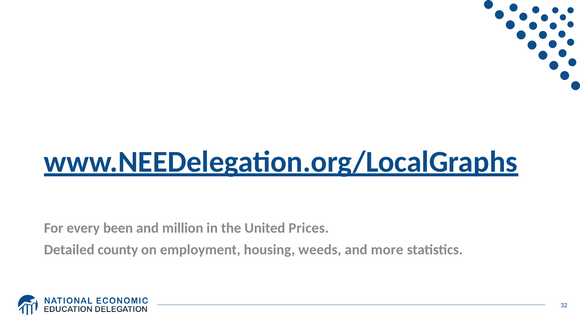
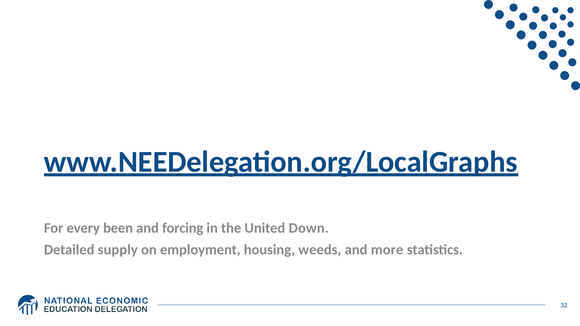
million: million -> forcing (183, 228)
Prices: Prices -> Down (309, 228)
county: county -> supply (118, 250)
